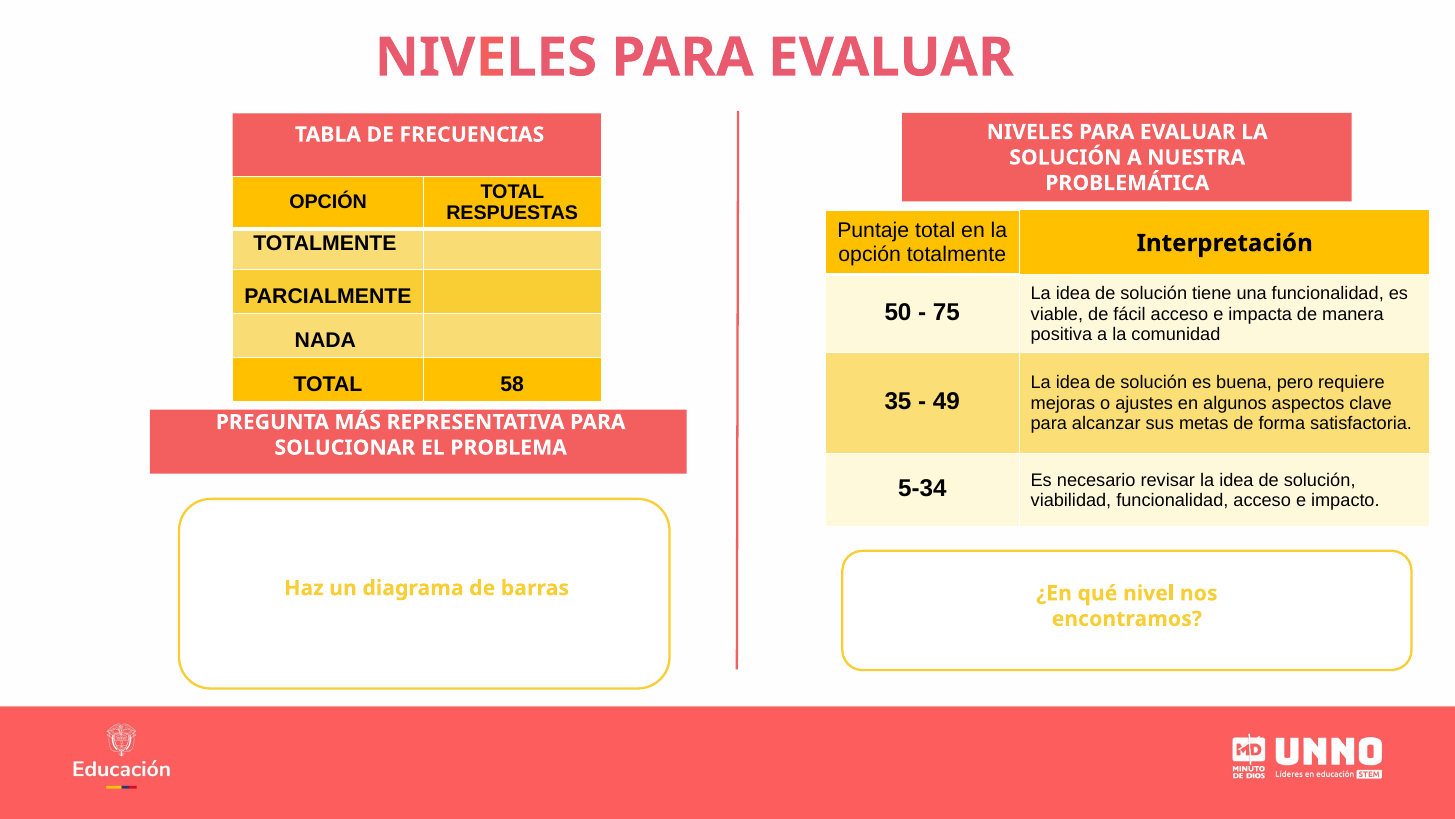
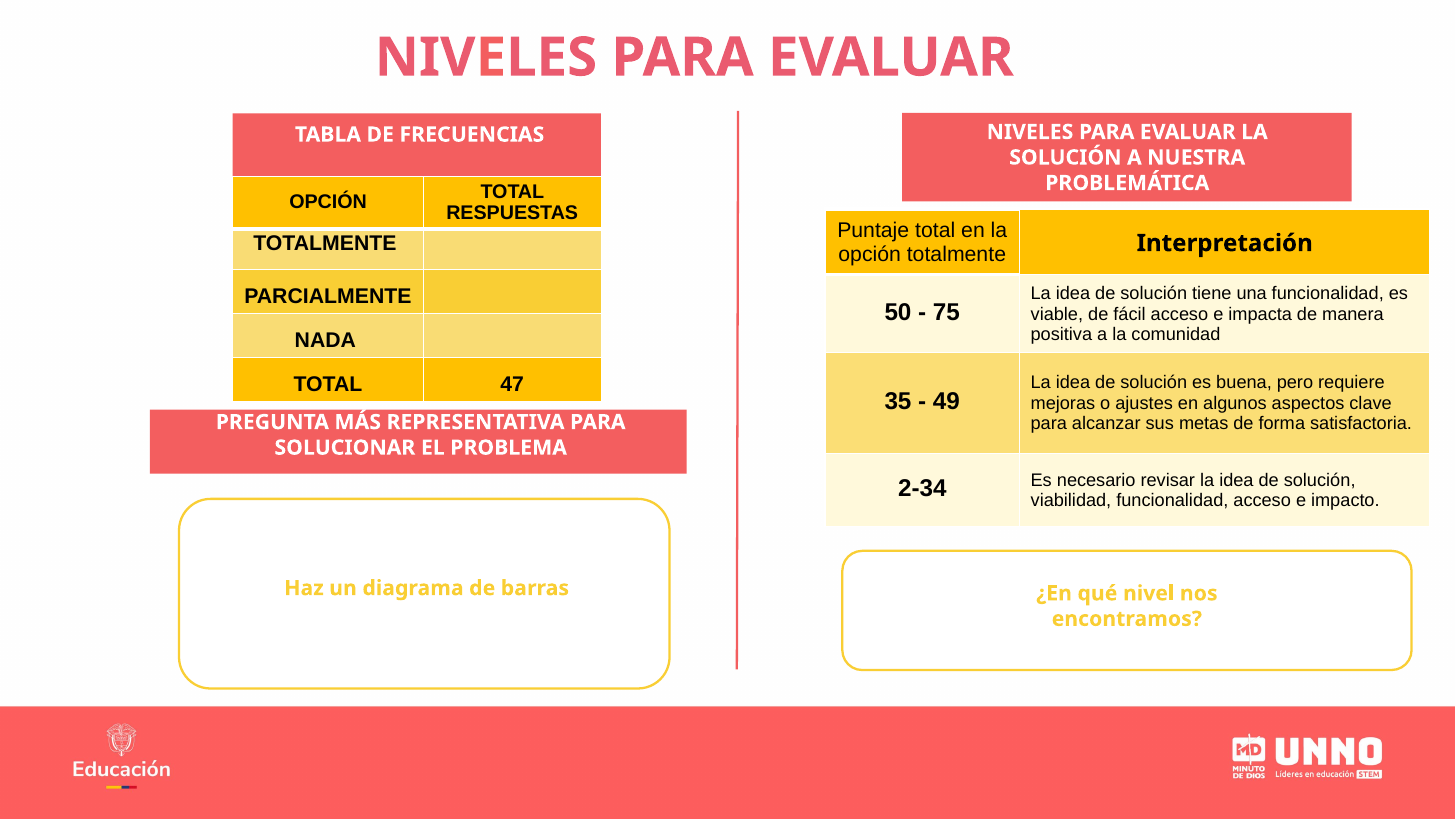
58: 58 -> 47 (512, 384)
5-34: 5-34 -> 2-34 (922, 488)
